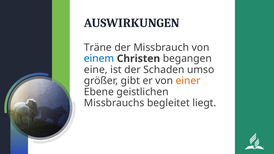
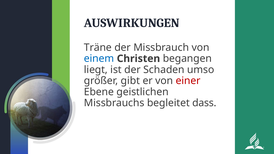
eine: eine -> liegt (96, 70)
einer colour: orange -> red (188, 81)
liegt: liegt -> dass (204, 103)
